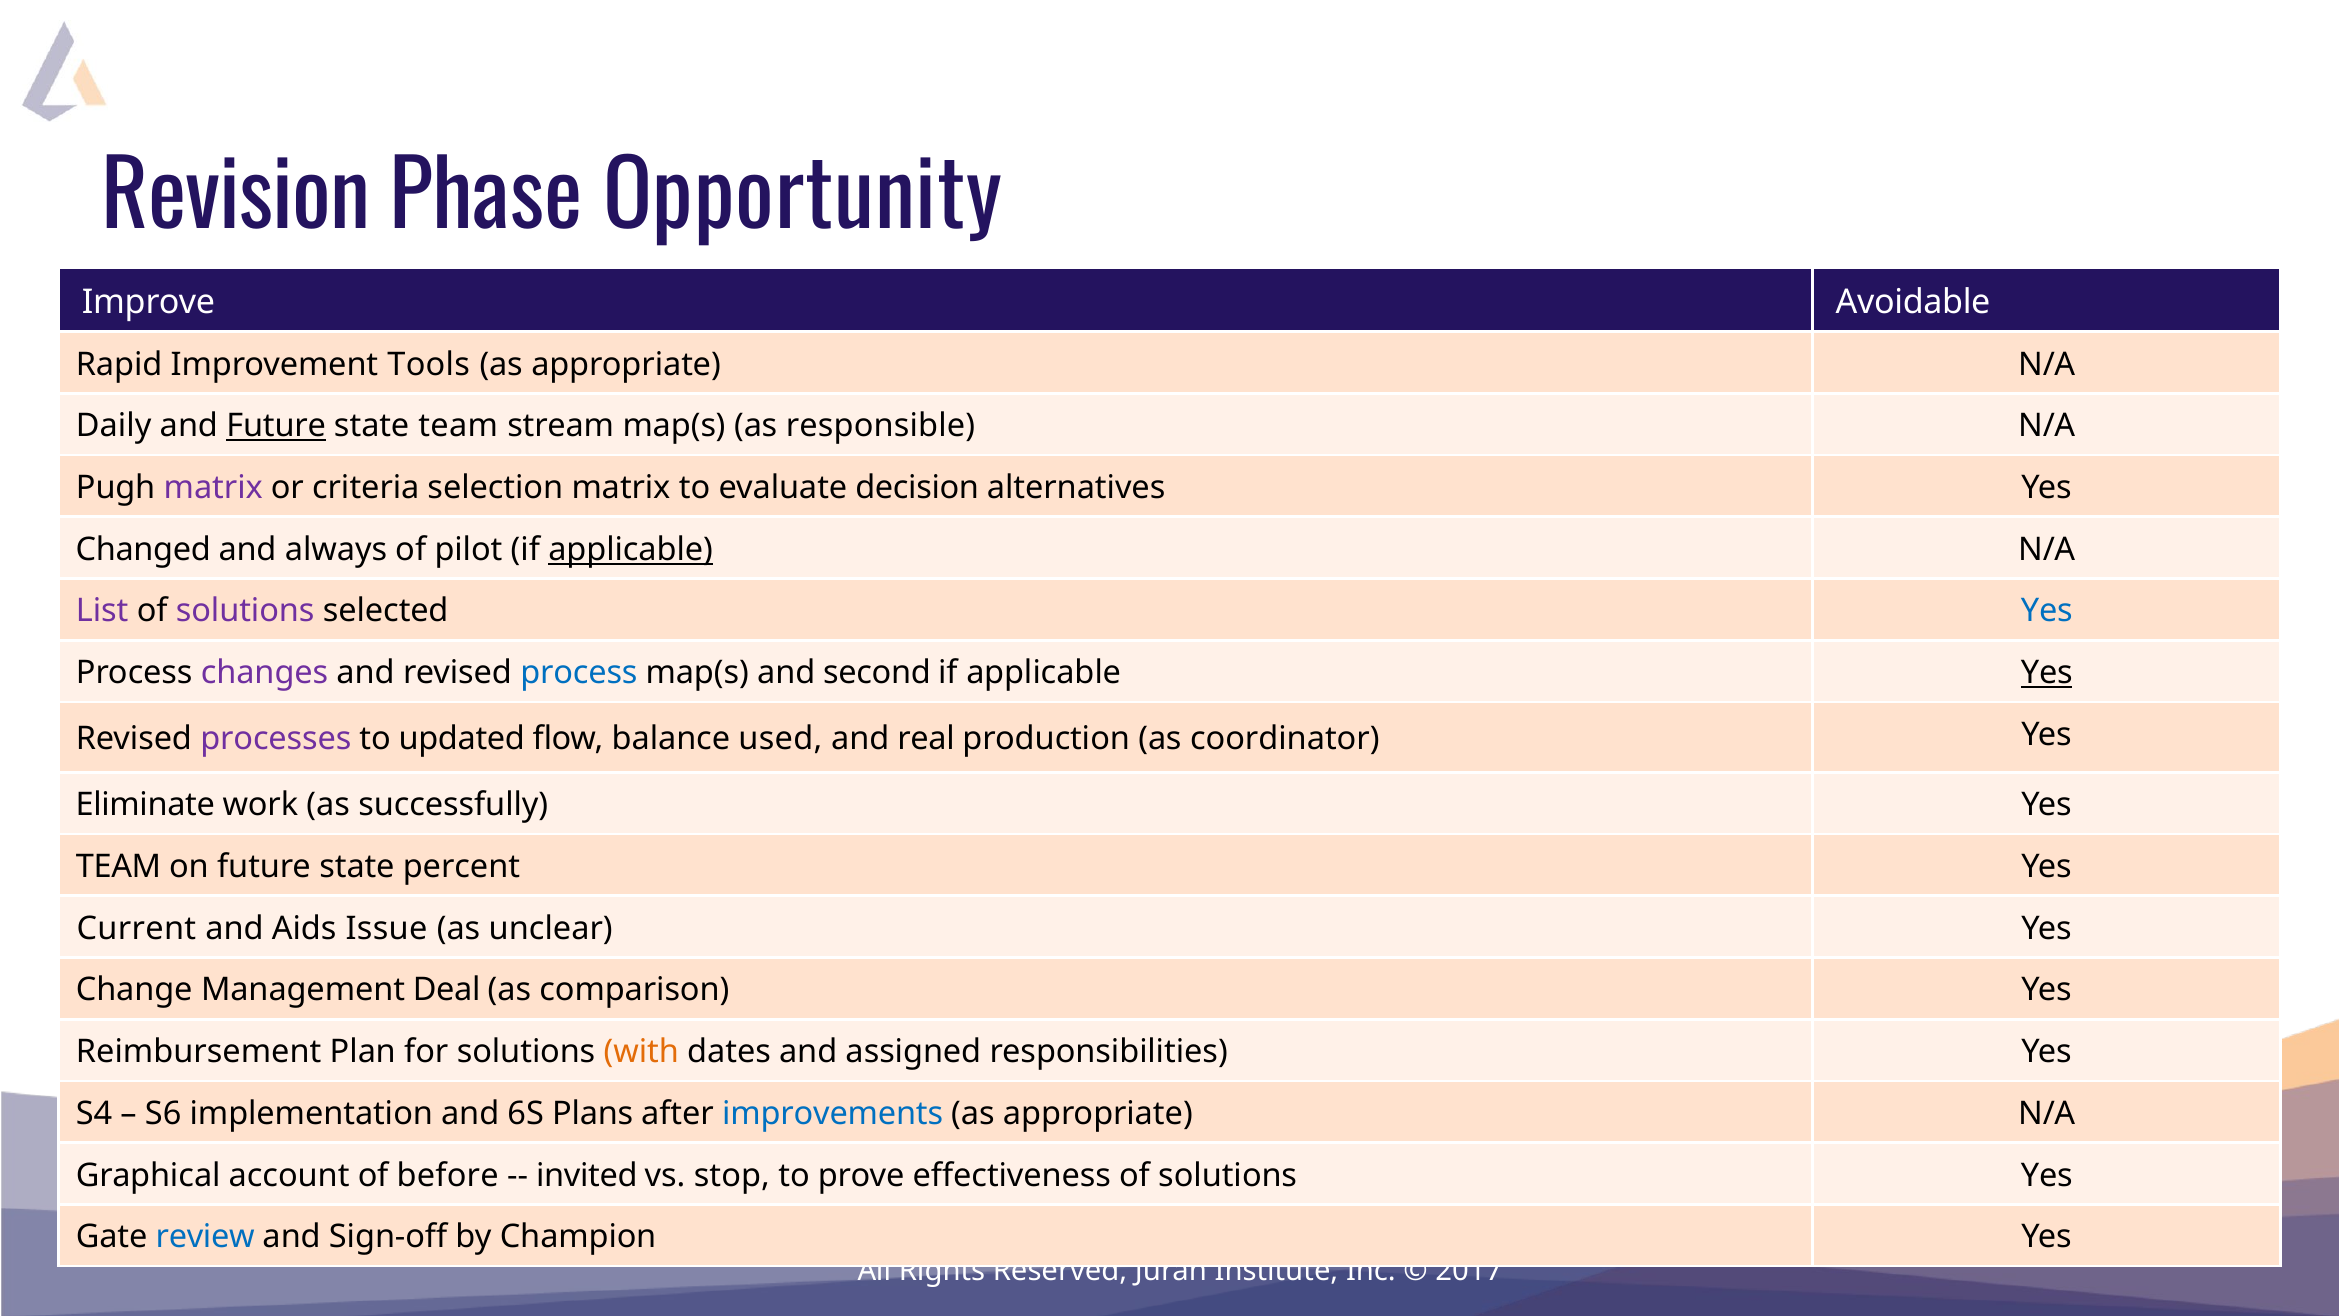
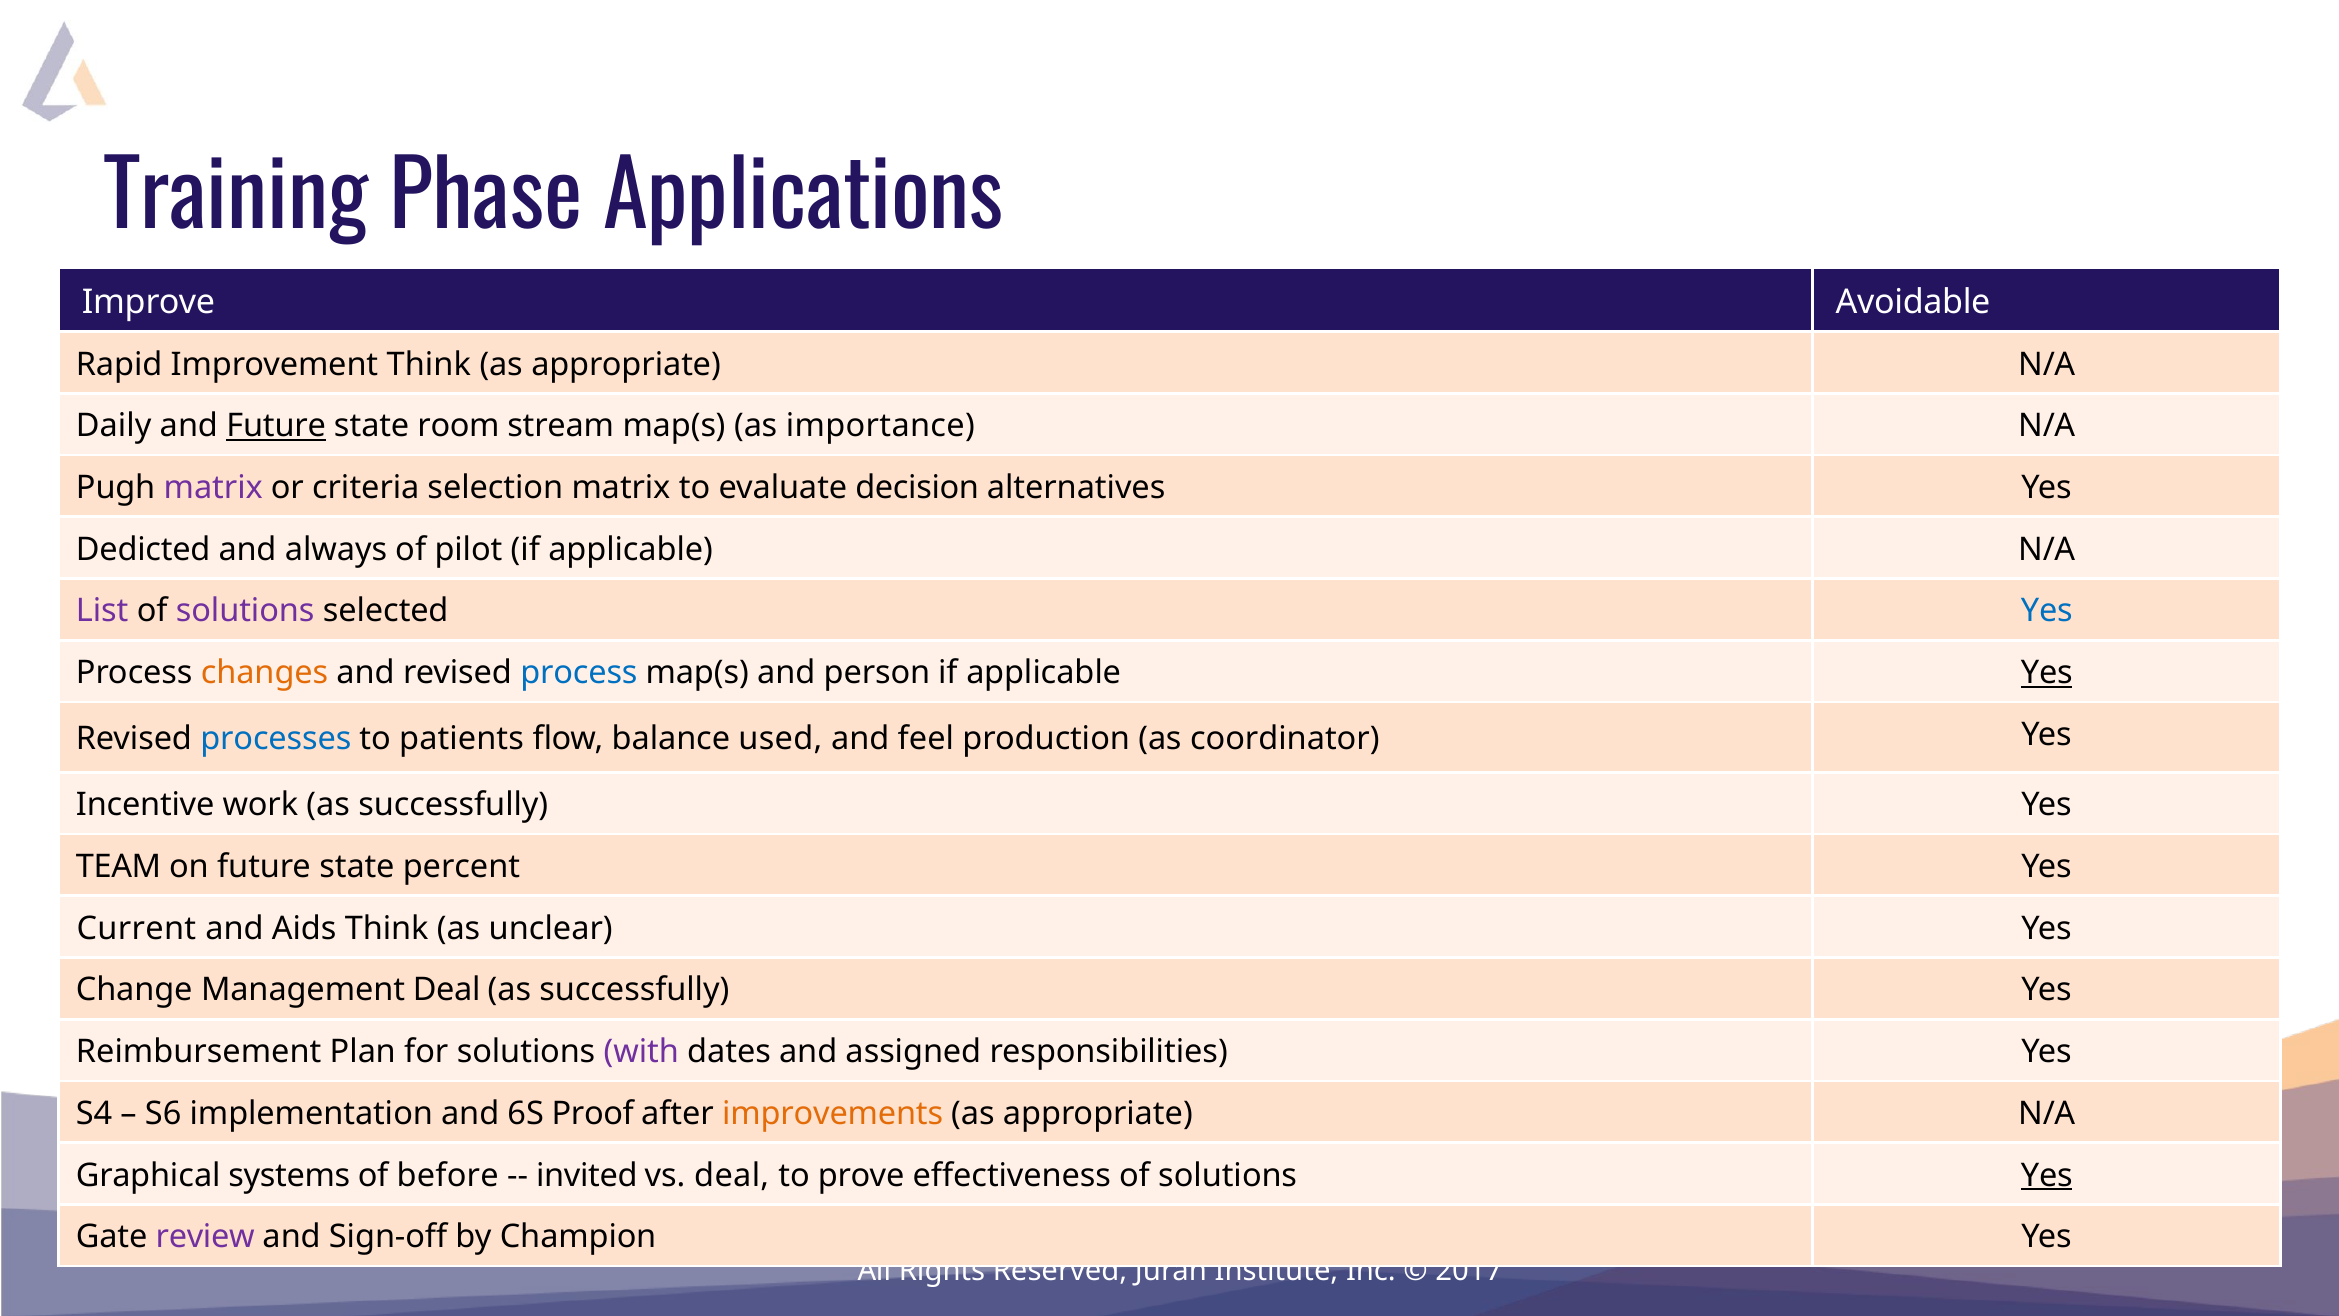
Revision: Revision -> Training (236, 198)
Opportunity: Opportunity -> Applications (803, 198)
Improvement Tools: Tools -> Think (429, 364)
state team: team -> room (459, 426)
responsible: responsible -> importance (880, 426)
Changed: Changed -> Dedicted (143, 549)
applicable underline: present -> none (631, 549)
changes colour: purple -> orange (265, 673)
second: second -> person (877, 673)
processes colour: purple -> blue (276, 739)
updated: updated -> patients (462, 739)
real: real -> feel (926, 739)
Eliminate: Eliminate -> Incentive (145, 805)
Aids Issue: Issue -> Think (387, 928)
comparison: comparison -> successfully (634, 990)
with colour: orange -> purple (641, 1052)
Plans: Plans -> Proof (593, 1113)
improvements colour: blue -> orange (833, 1113)
account: account -> systems (289, 1175)
vs stop: stop -> deal (732, 1175)
Yes underline: none -> present (2047, 1175)
review colour: blue -> purple (205, 1237)
